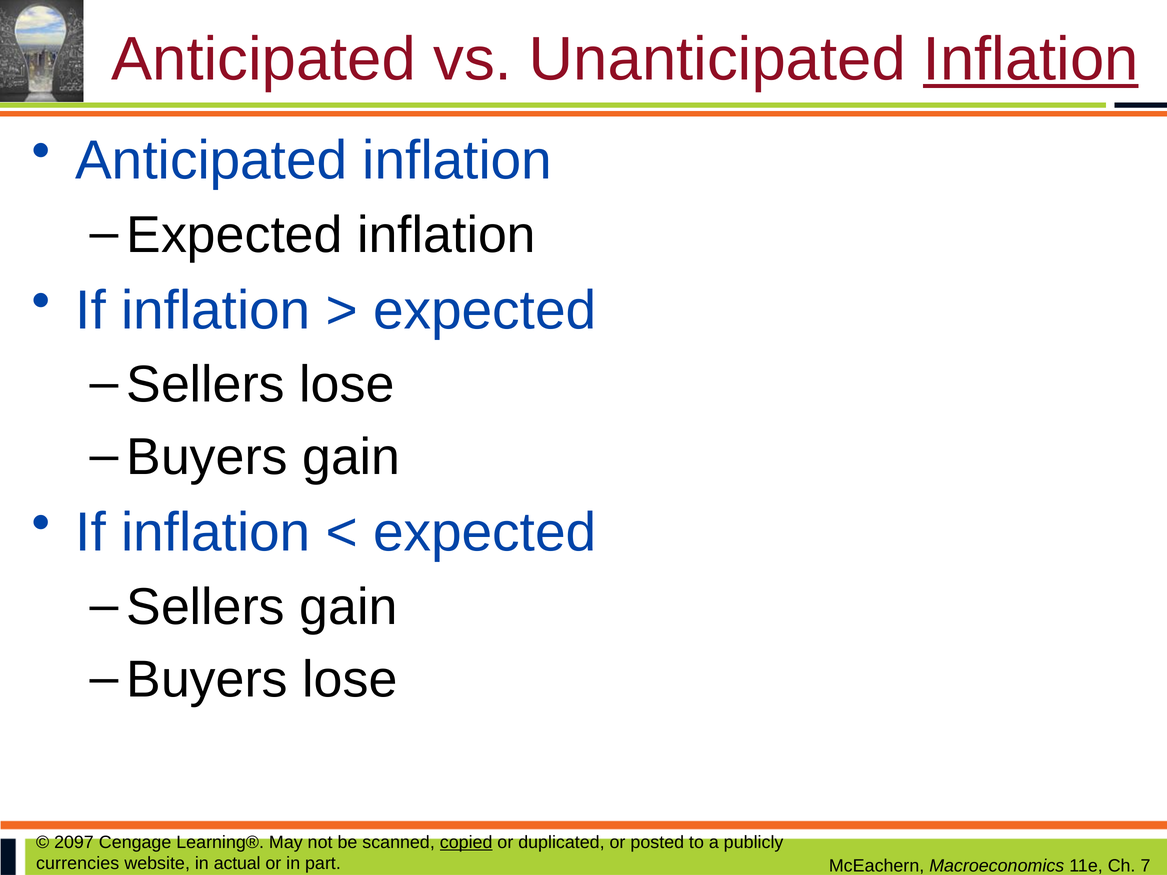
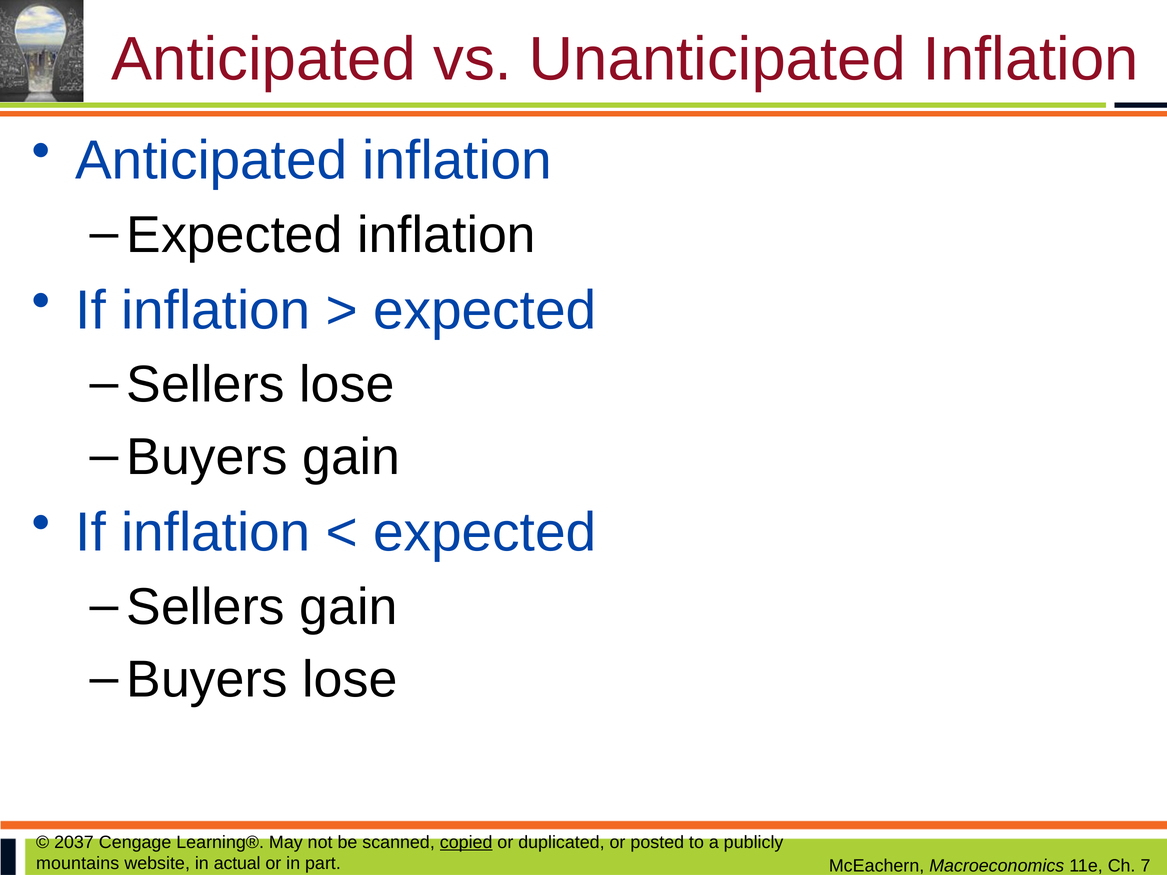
Inflation underline: present -> none (1031, 59)
2097: 2097 -> 2037 (74, 842)
currencies: currencies -> mountains (78, 864)
